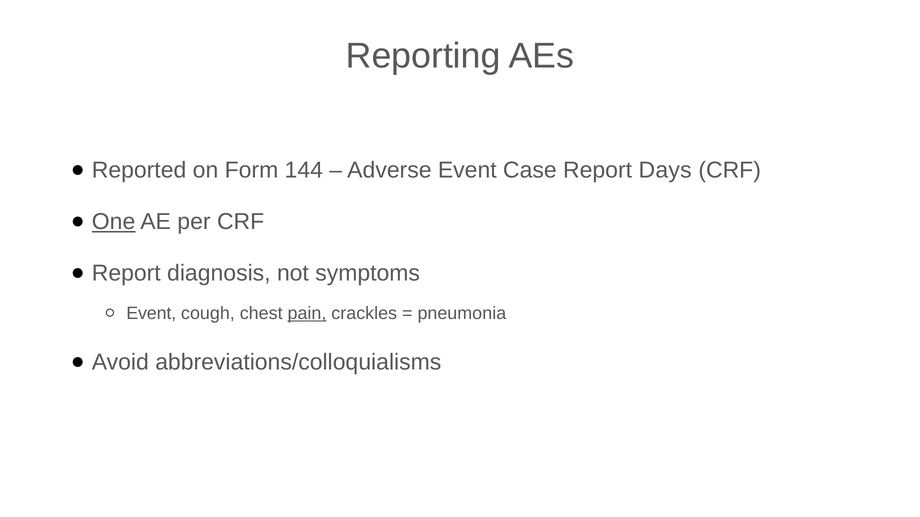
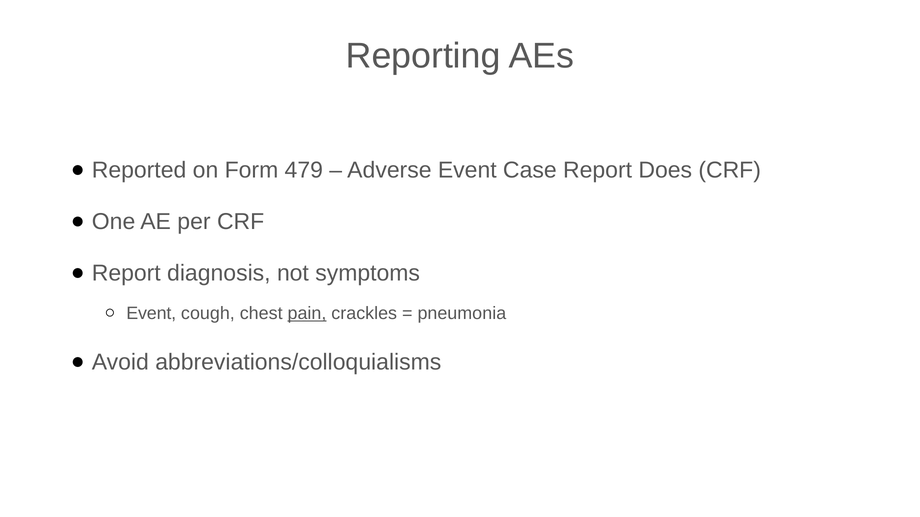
144: 144 -> 479 (304, 170)
Days: Days -> Does (665, 170)
One underline: present -> none (114, 222)
